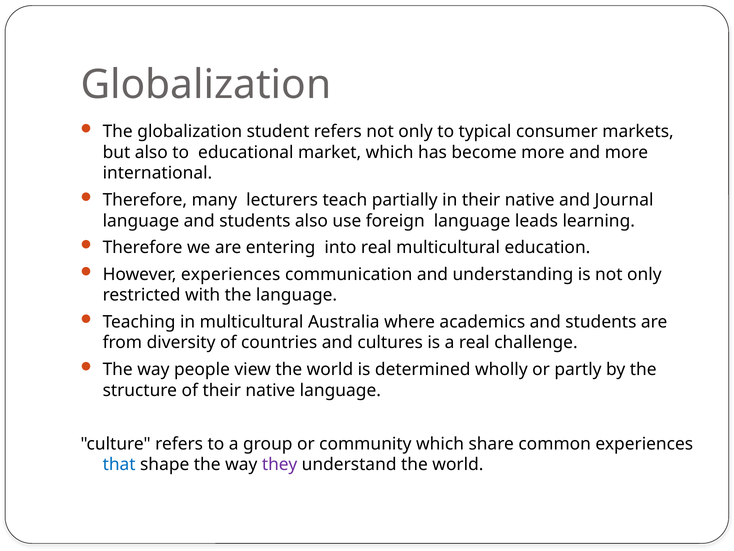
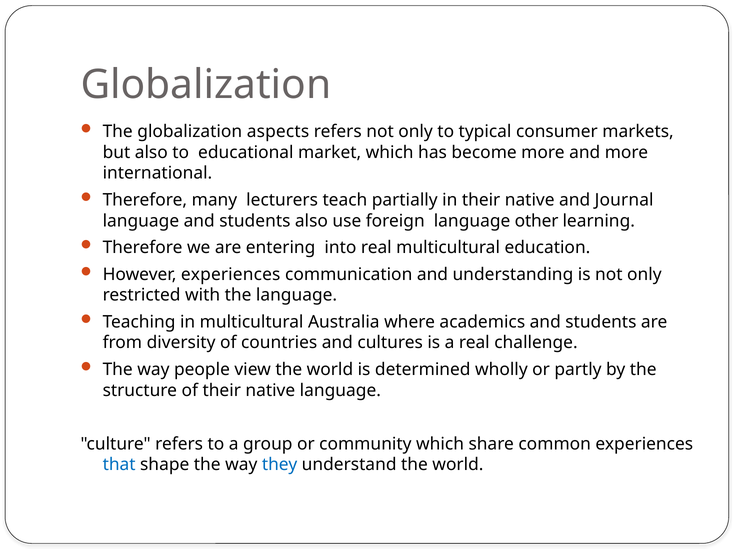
student: student -> aspects (278, 131)
leads: leads -> other (537, 221)
they colour: purple -> blue (280, 464)
